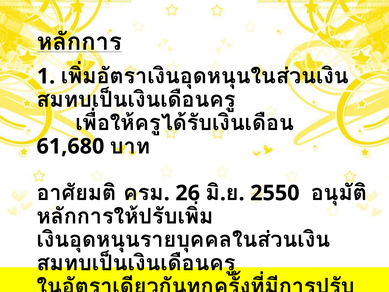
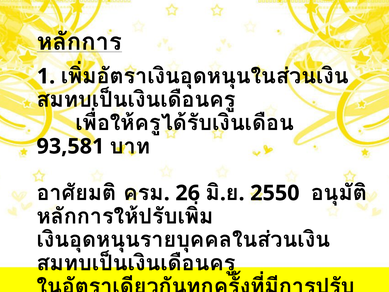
61,680: 61,680 -> 93,581 (70, 146)
